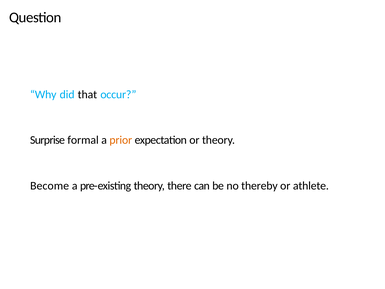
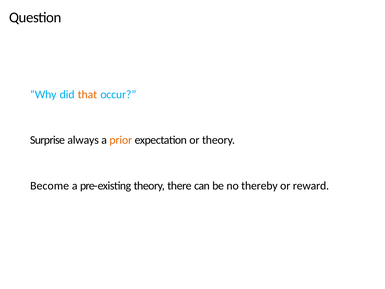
that colour: black -> orange (87, 94)
formal: formal -> always (83, 140)
athlete: athlete -> reward (311, 186)
